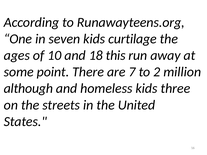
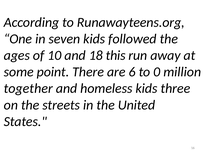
curtilage: curtilage -> followed (132, 39)
7: 7 -> 6 (132, 72)
2: 2 -> 0 (157, 72)
although: although -> together (28, 89)
